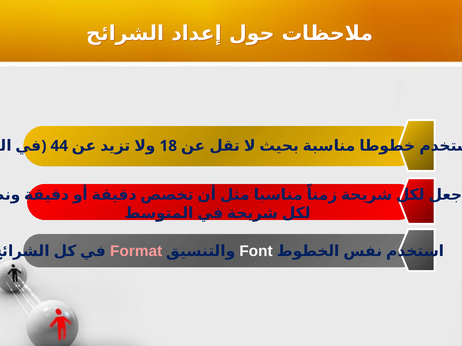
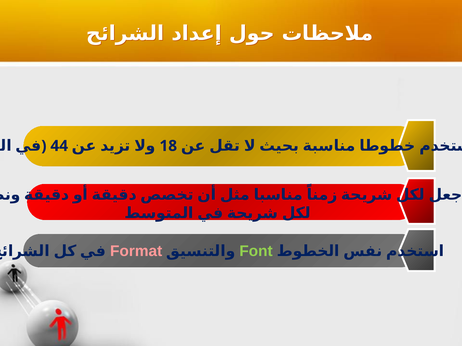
Font colour: white -> light green (256, 252)
